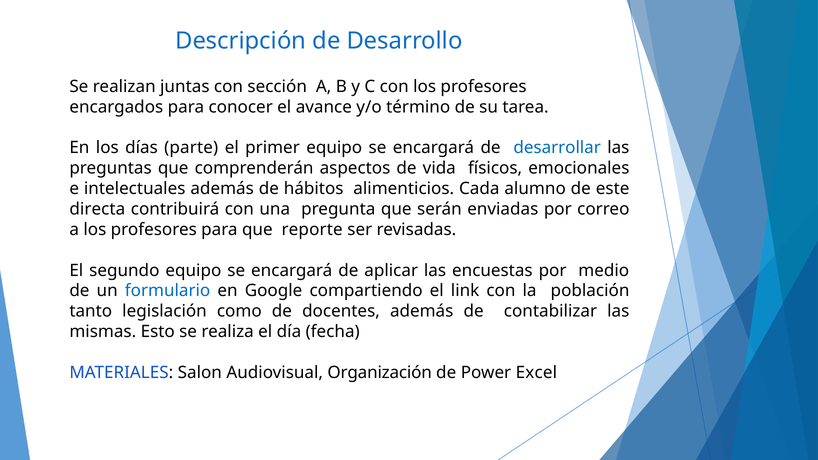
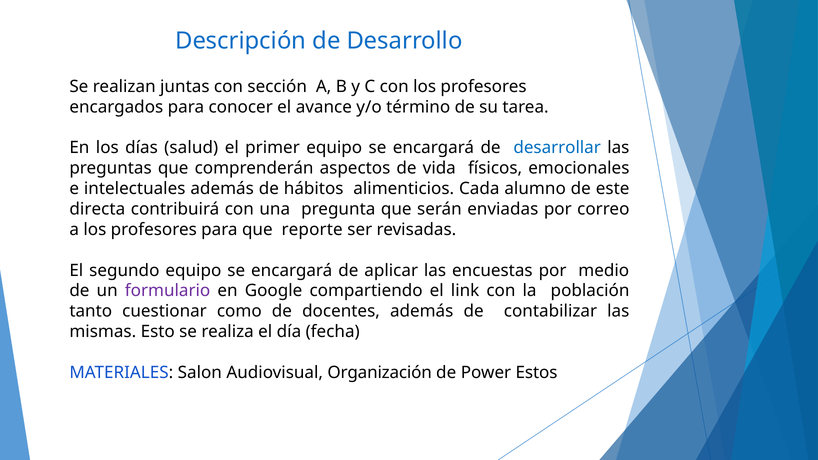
parte: parte -> salud (191, 148)
formulario colour: blue -> purple (168, 291)
legislación: legislación -> cuestionar (165, 311)
Excel: Excel -> Estos (537, 373)
